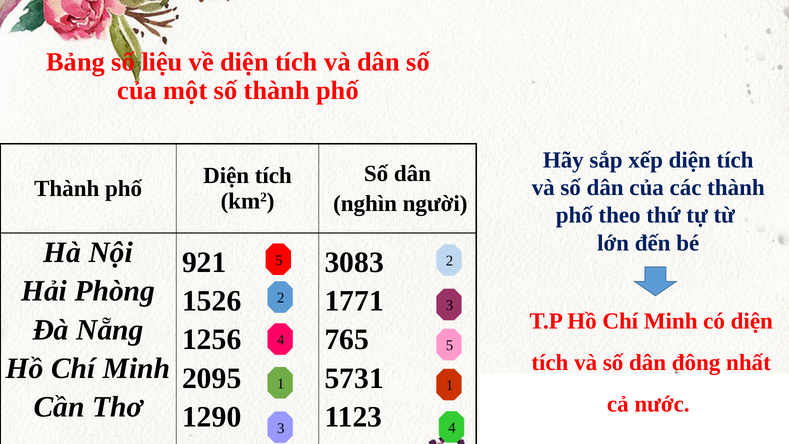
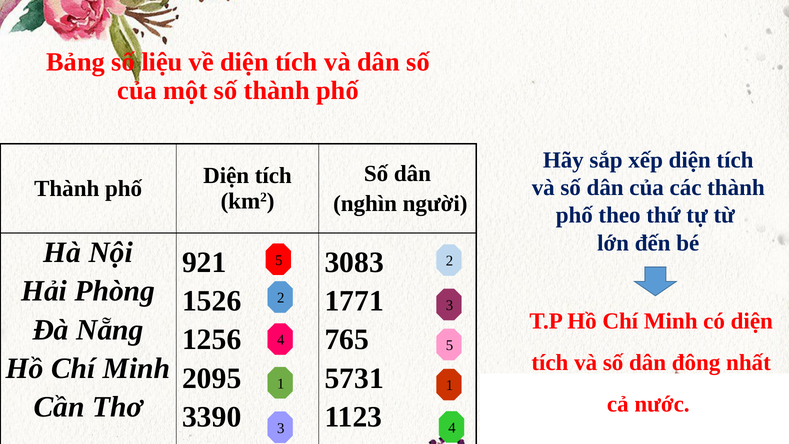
1290: 1290 -> 3390 (212, 417)
